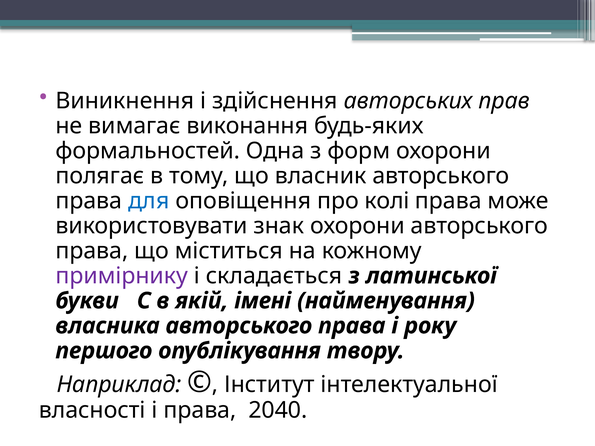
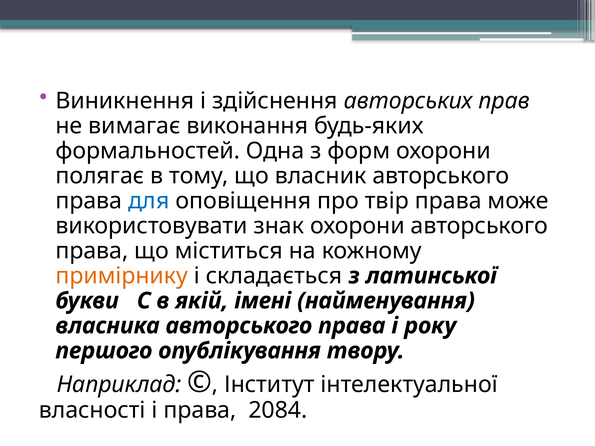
колі: колі -> твір (387, 201)
примірнику colour: purple -> orange (122, 276)
2040: 2040 -> 2084 (278, 410)
